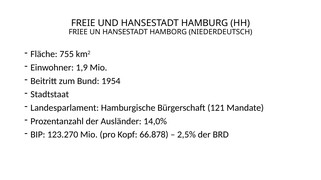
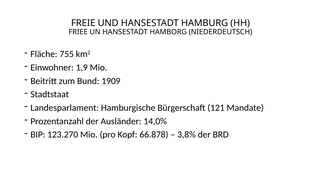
1954: 1954 -> 1909 (111, 81)
2,5%: 2,5% -> 3,8% (187, 135)
